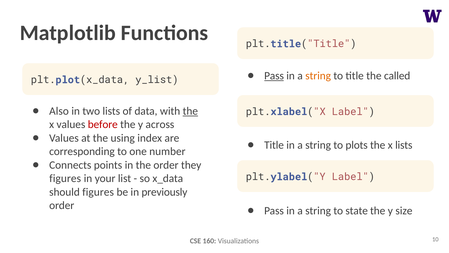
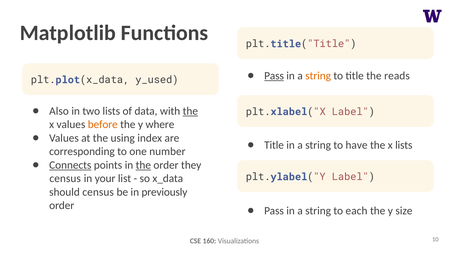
called: called -> reads (397, 76)
y_list: y_list -> y_used (157, 80)
before colour: red -> orange (103, 124)
across: across -> where (160, 124)
plots: plots -> have (357, 145)
Connects underline: none -> present (70, 165)
the underline: none -> present (143, 165)
figures: figures -> census (65, 178)
should figures: figures -> census (98, 192)
state: state -> each (357, 210)
